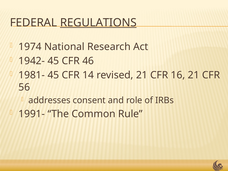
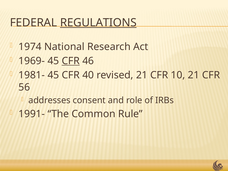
1942-: 1942- -> 1969- (32, 61)
CFR underline: none -> present (71, 61)
14: 14 -> 40 (88, 75)
16: 16 -> 10 (178, 75)
